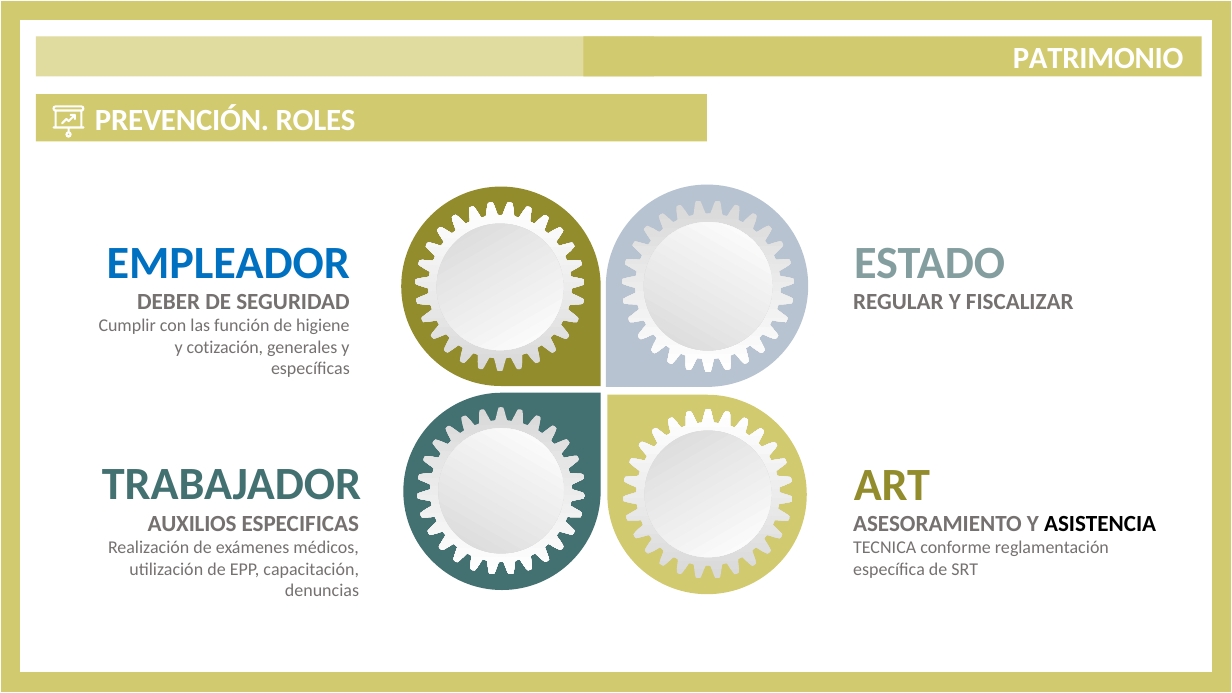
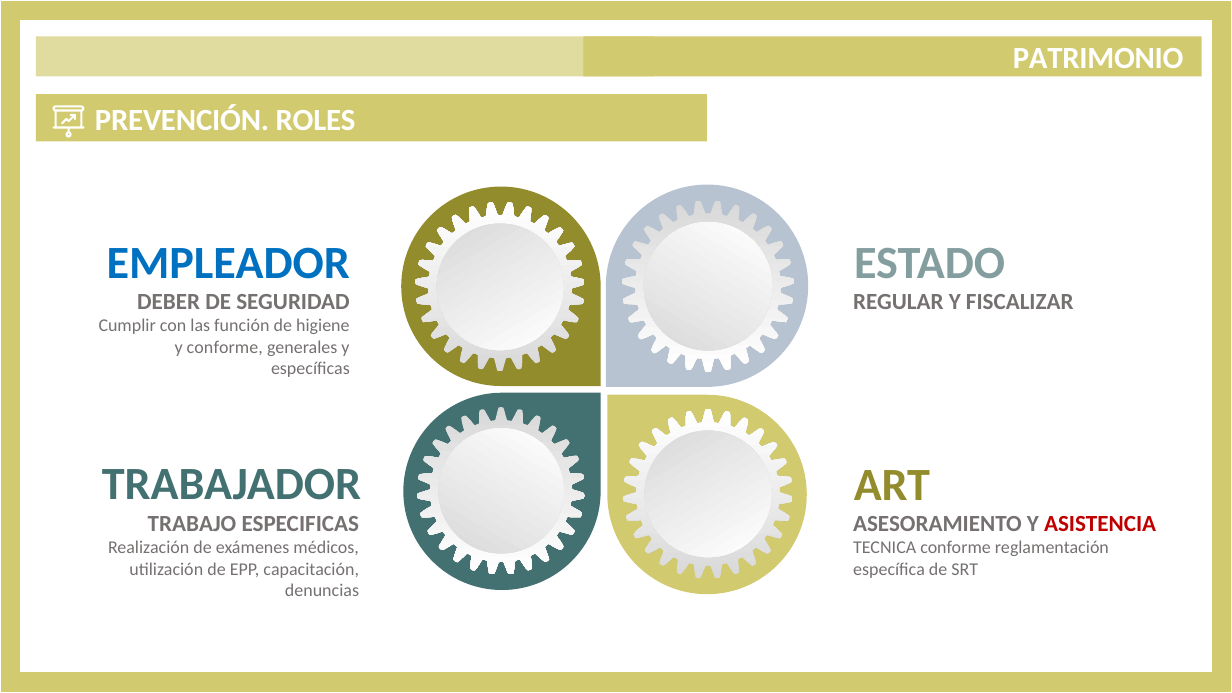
y cotización: cotización -> conforme (225, 347)
AUXILIOS: AUXILIOS -> TRABAJO (192, 524)
ASISTENCIA colour: black -> red (1100, 524)
